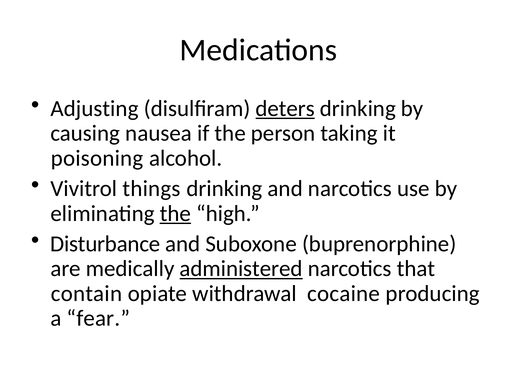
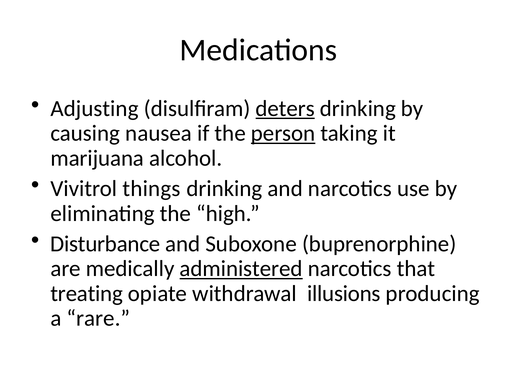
person underline: none -> present (283, 133)
poisoning: poisoning -> marijuana (97, 158)
the underline: present -> none (175, 213)
contain: contain -> treating (87, 293)
cocaine: cocaine -> illusions (344, 293)
fear: fear -> rare (98, 318)
